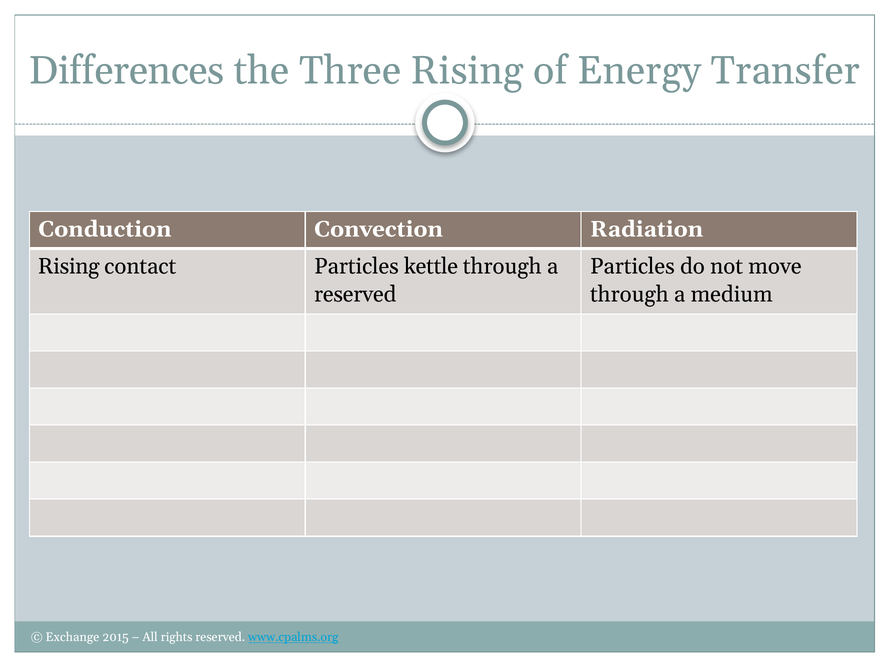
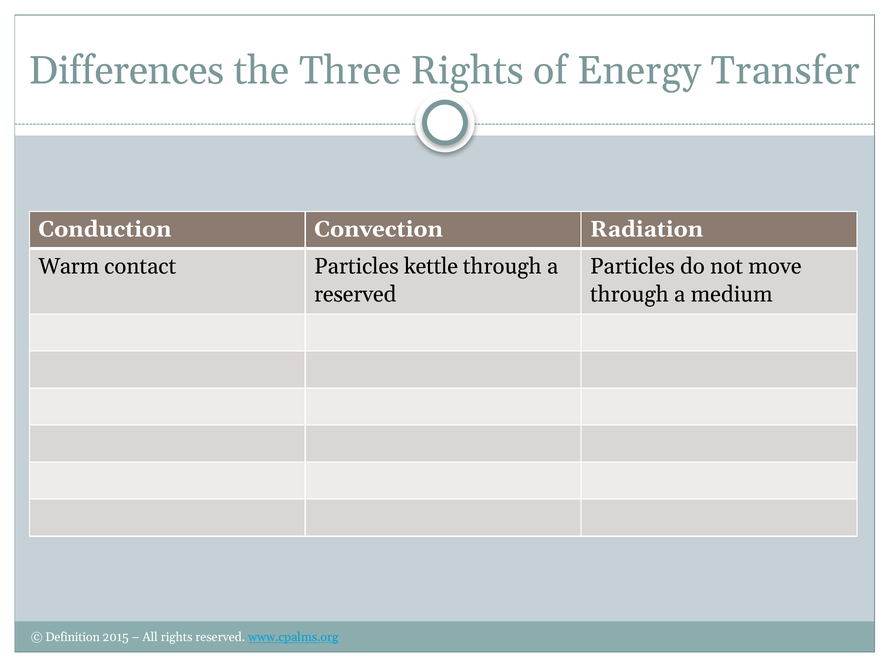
Three Rising: Rising -> Rights (467, 71)
Rising: Rising -> Warm (69, 266)
Exchange: Exchange -> Definition (73, 638)
